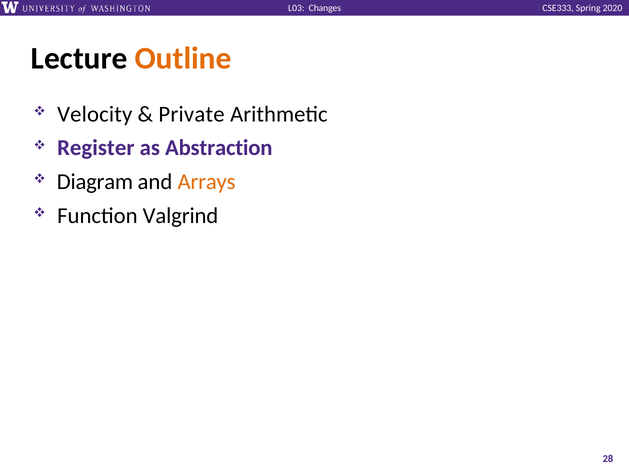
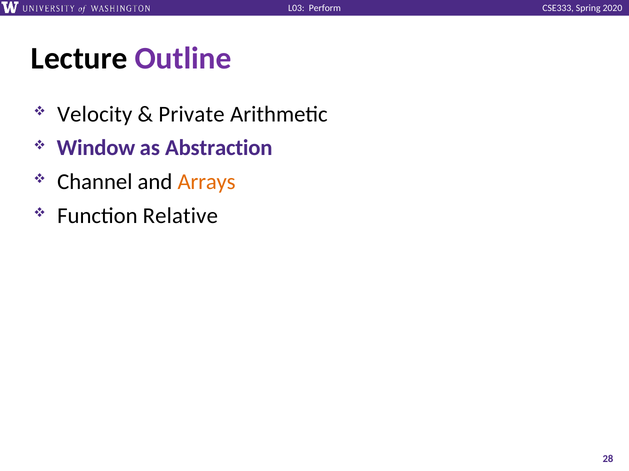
Changes: Changes -> Perform (325, 8)
Outline colour: orange -> purple (183, 58)
Register: Register -> Window (96, 148)
Diagram: Diagram -> Channel (95, 182)
Valgrind: Valgrind -> Relative (180, 216)
